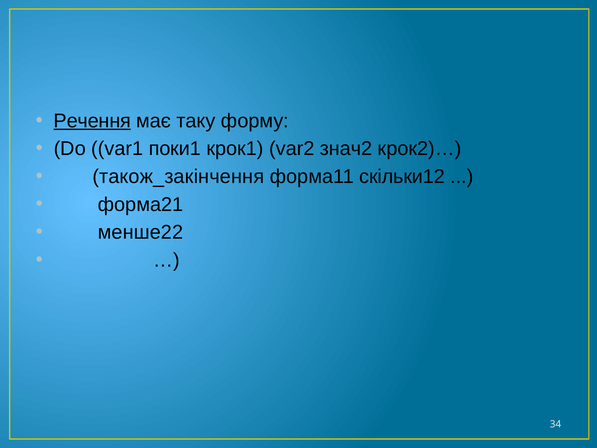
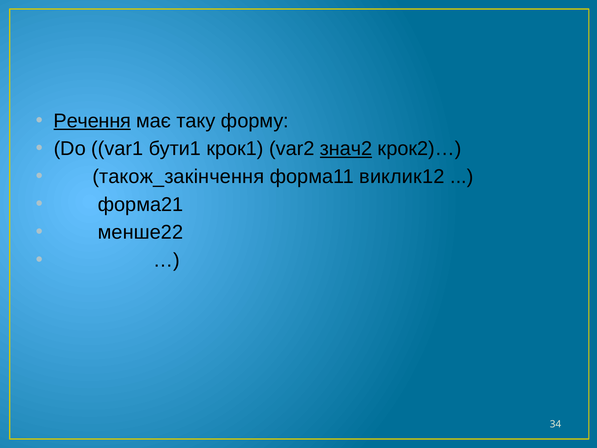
поки1: поки1 -> бути1 (175, 149)
знач2 underline: none -> present (346, 149)
скільки12: скільки12 -> виклик12 (402, 177)
